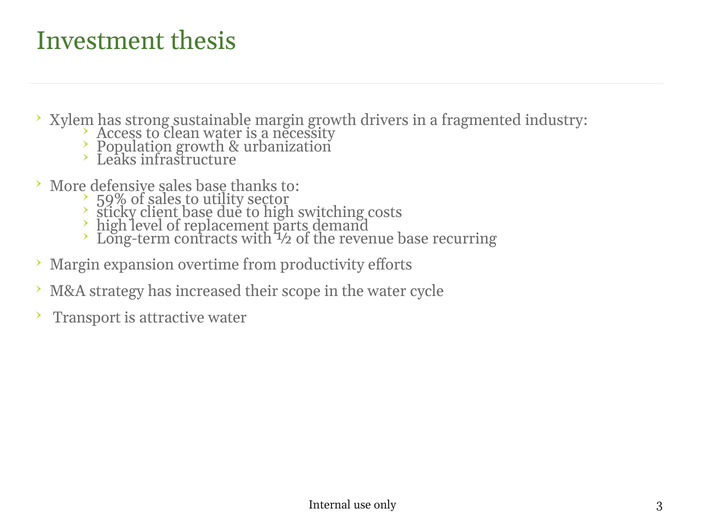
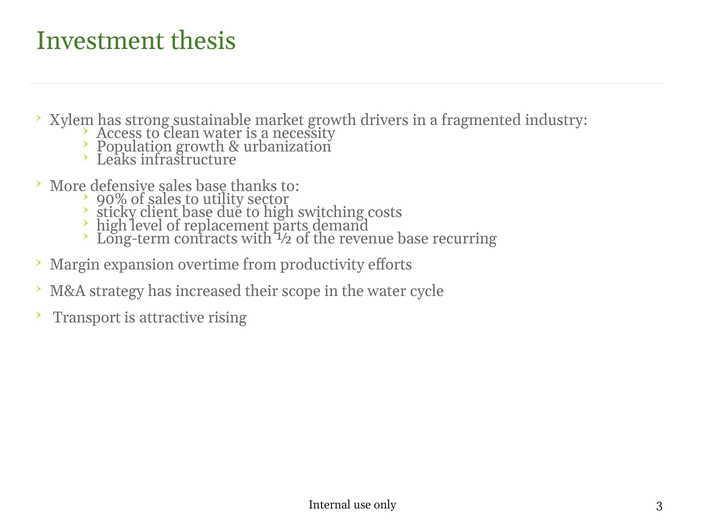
sustainable margin: margin -> market (280, 120)
59%: 59% -> 90% (112, 199)
attractive water: water -> rising (227, 317)
